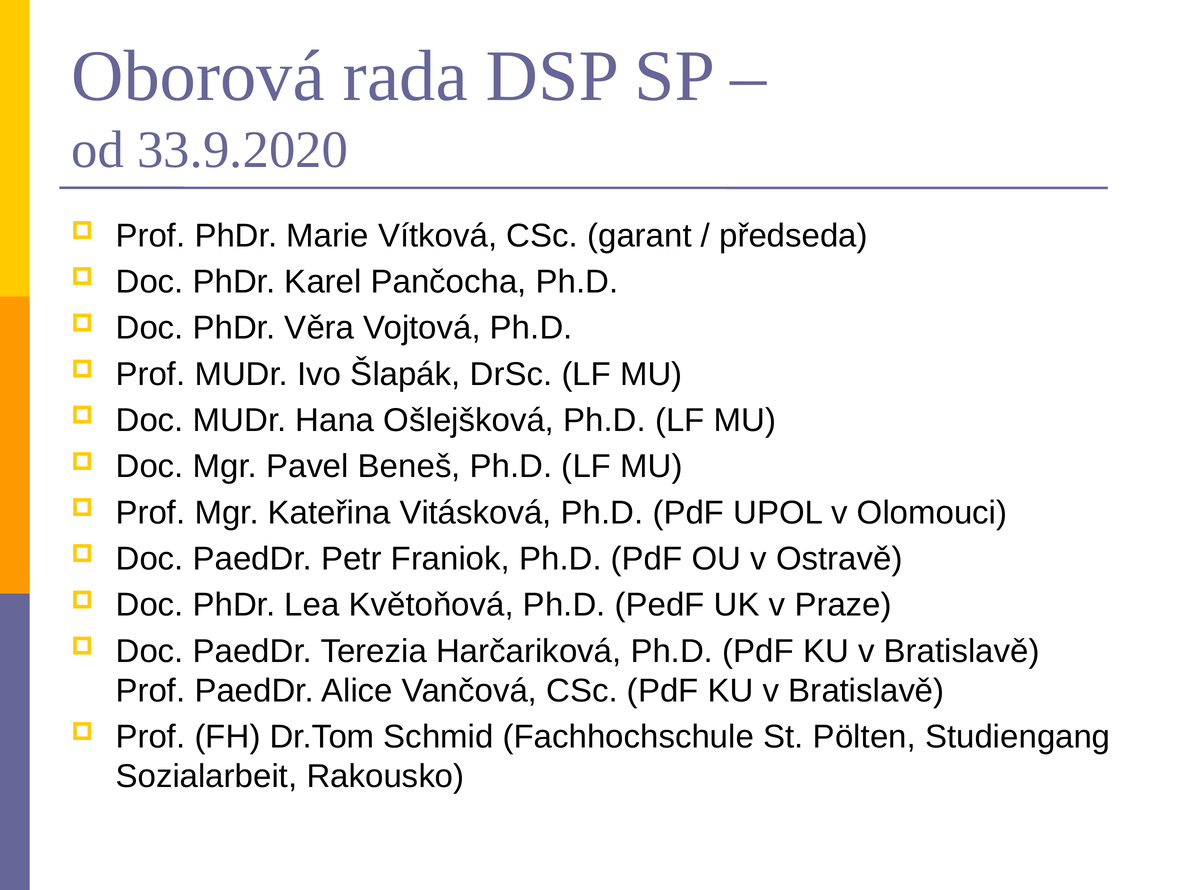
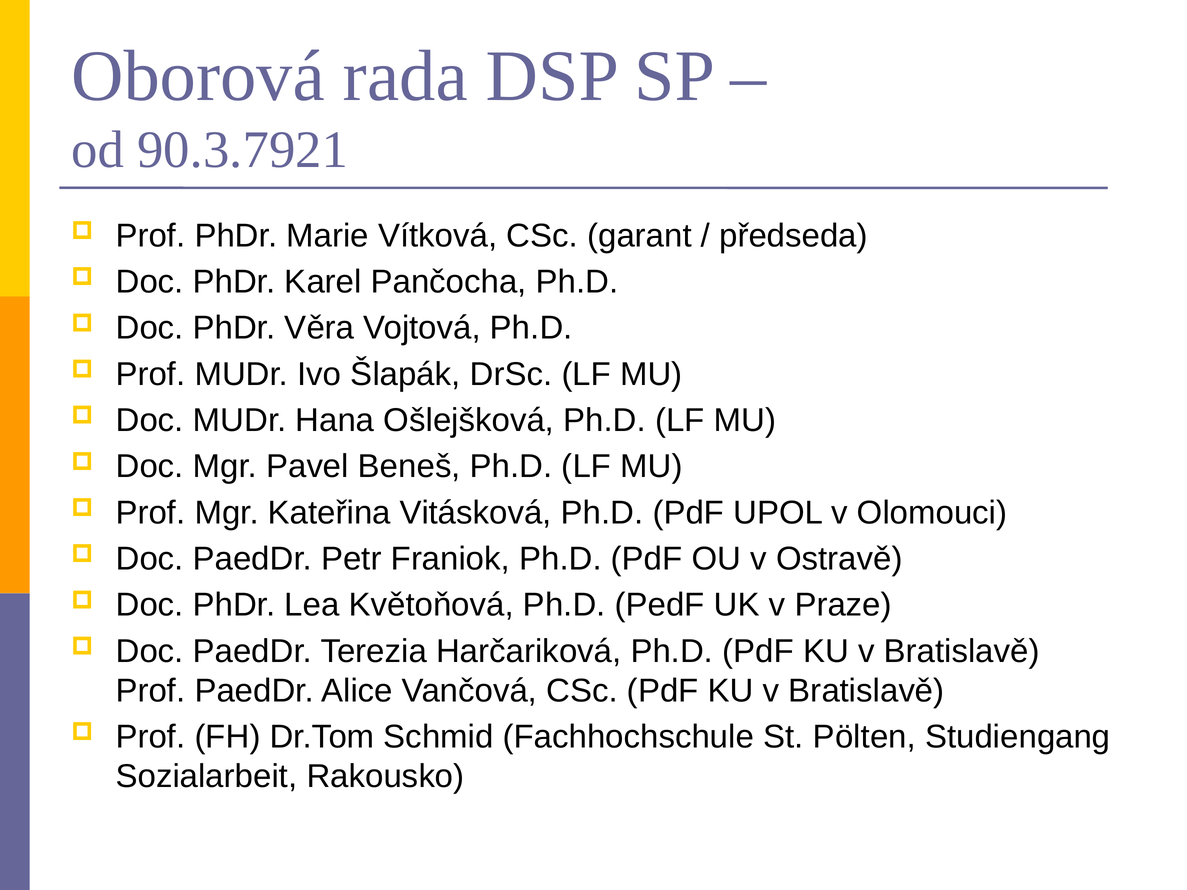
33.9.2020: 33.9.2020 -> 90.3.7921 (243, 150)
